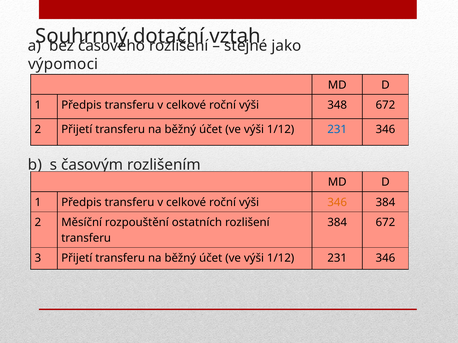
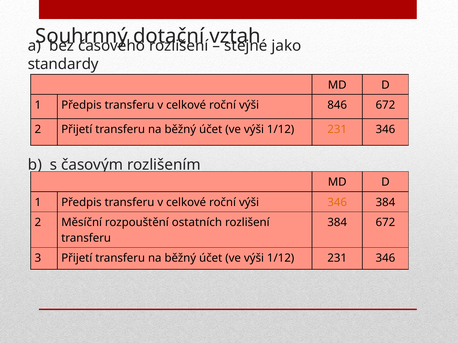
výpomoci: výpomoci -> standardy (63, 64)
348: 348 -> 846 (337, 105)
231 colour: blue -> orange (337, 130)
